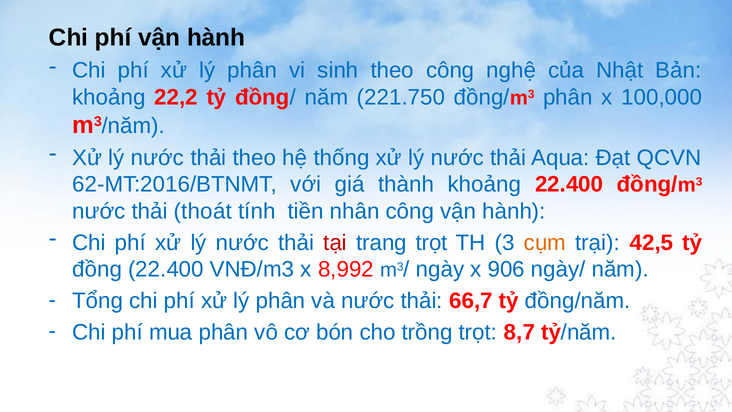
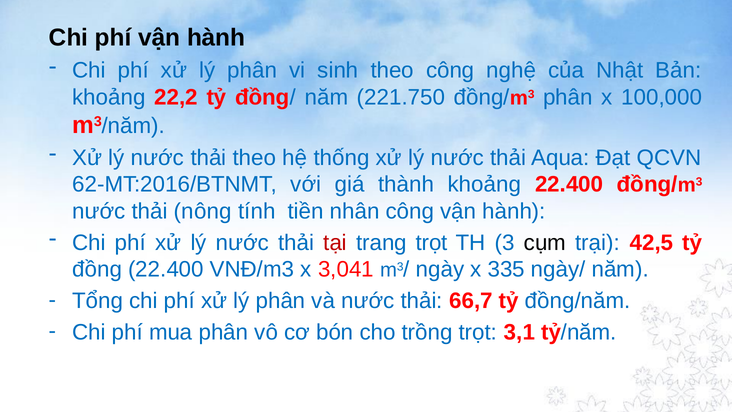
thoát: thoát -> nông (203, 211)
cụm colour: orange -> black (545, 243)
8,992: 8,992 -> 3,041 (346, 269)
906: 906 -> 335 (506, 269)
8,7: 8,7 -> 3,1 (519, 332)
